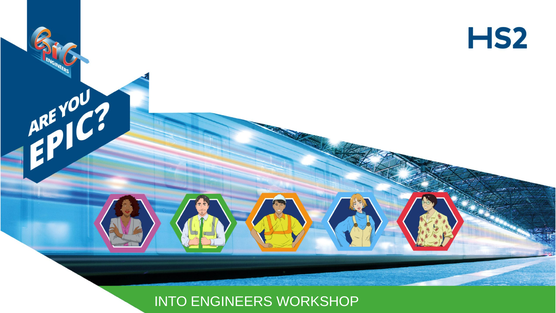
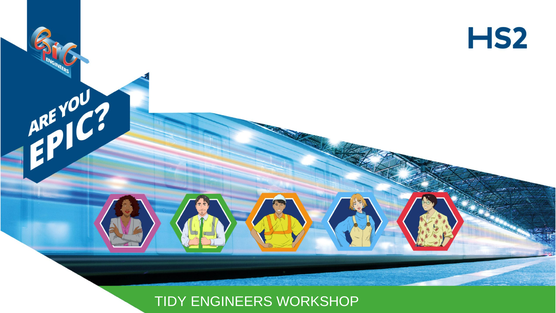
INTO: INTO -> TIDY (171, 301)
